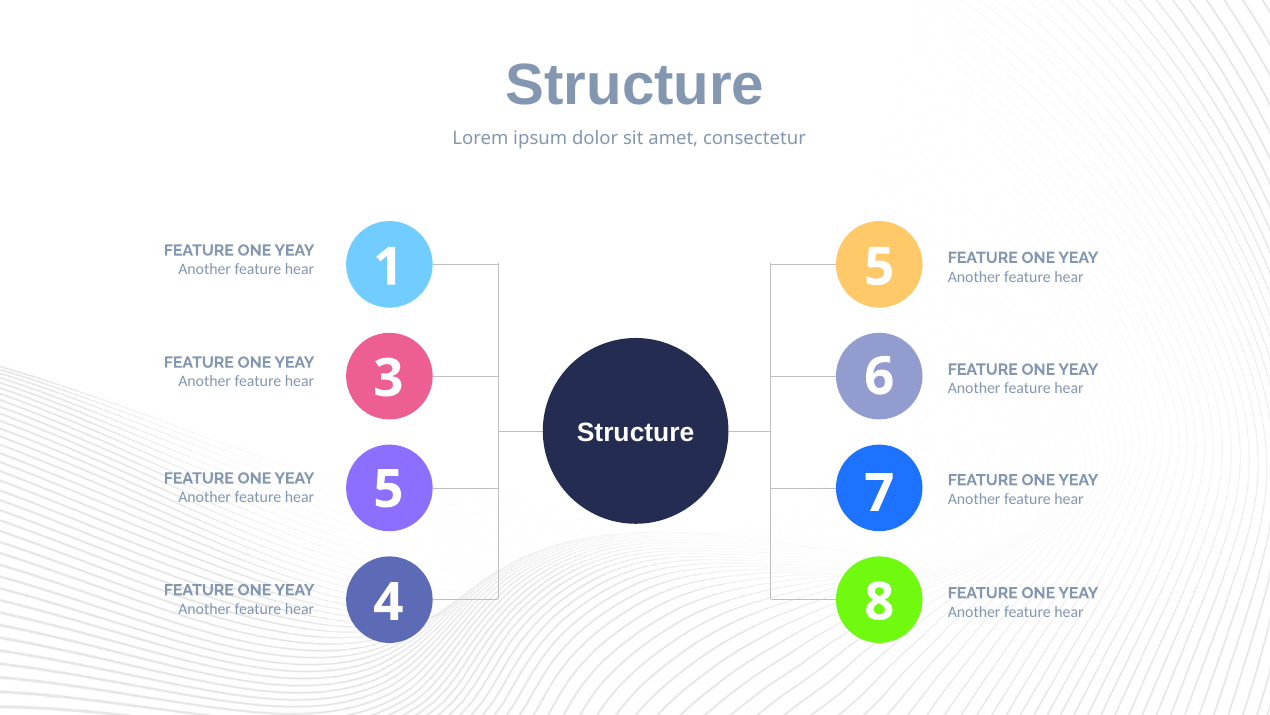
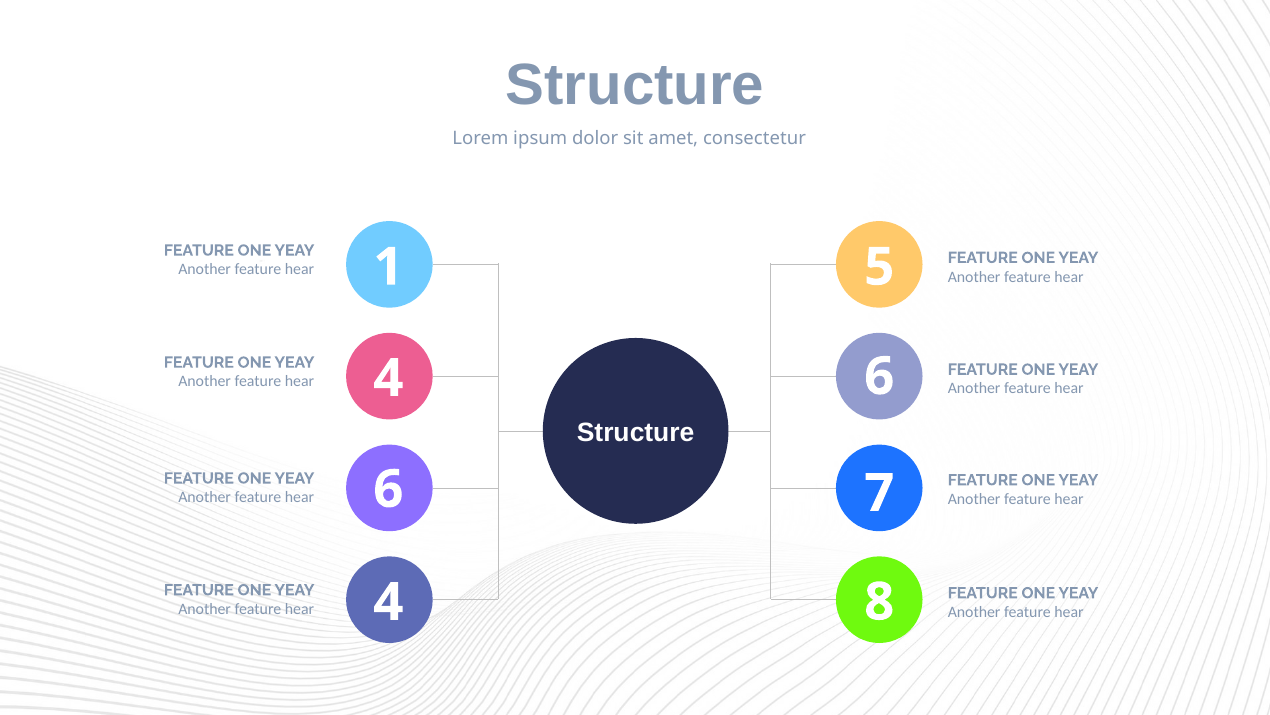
3: 3 -> 4 (388, 378)
5: 5 -> 6 (388, 489)
